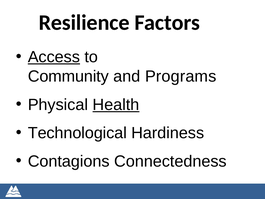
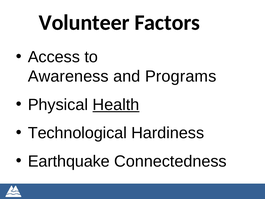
Resilience: Resilience -> Volunteer (84, 23)
Access underline: present -> none (54, 57)
Community: Community -> Awareness (68, 76)
Contagions: Contagions -> Earthquake (69, 161)
